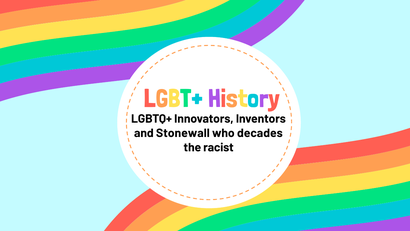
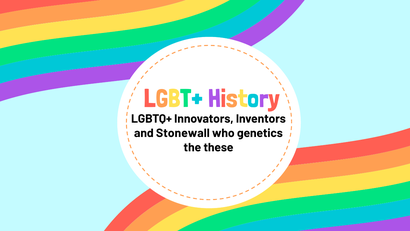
decades: decades -> genetics (260, 133)
racist: racist -> these (218, 147)
